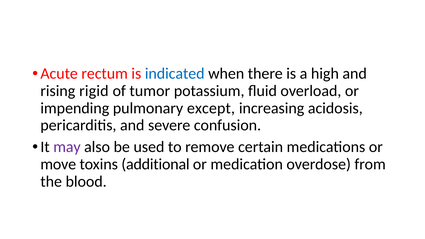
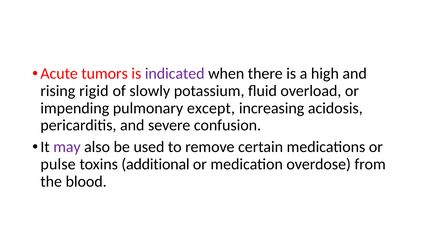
rectum: rectum -> tumors (105, 74)
indicated colour: blue -> purple (175, 74)
tumor: tumor -> slowly (150, 91)
move: move -> pulse (58, 164)
